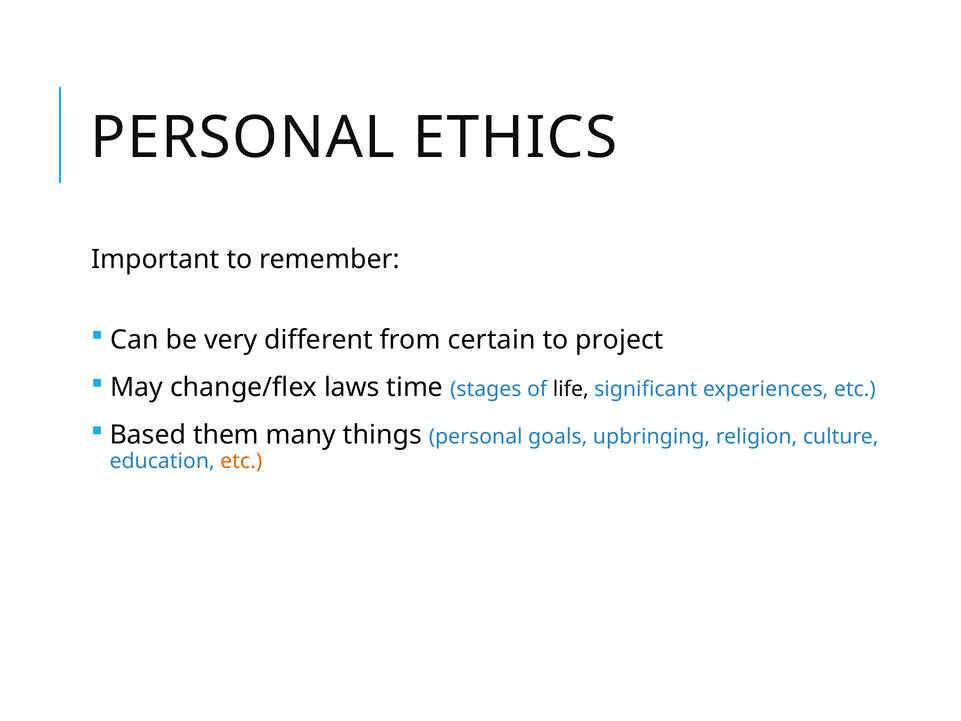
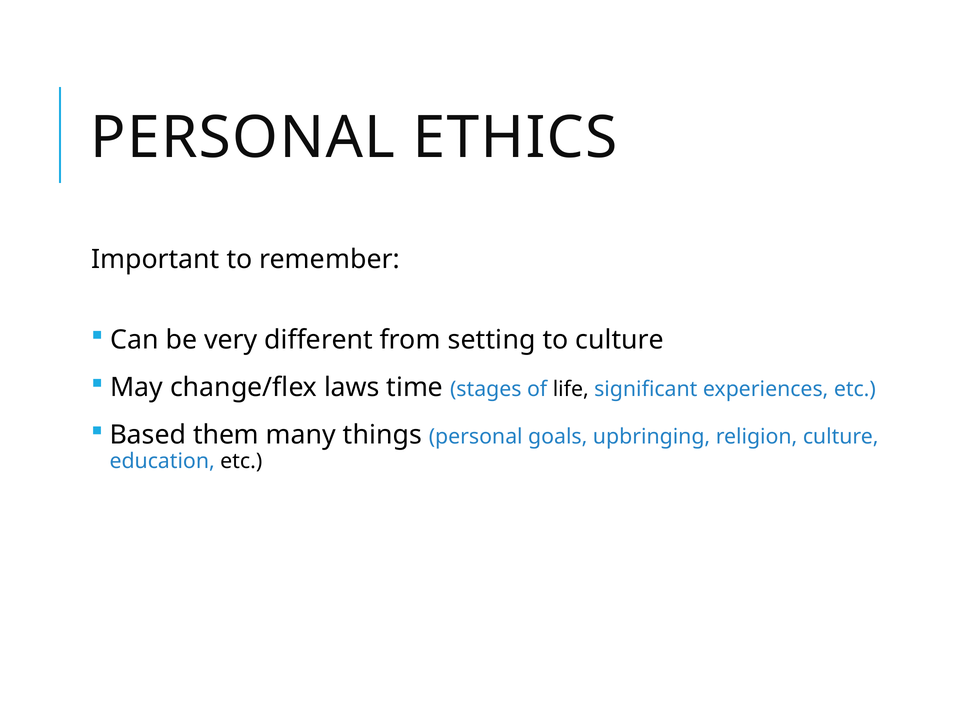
certain: certain -> setting (492, 340)
to project: project -> culture (620, 340)
etc colour: orange -> black (241, 461)
